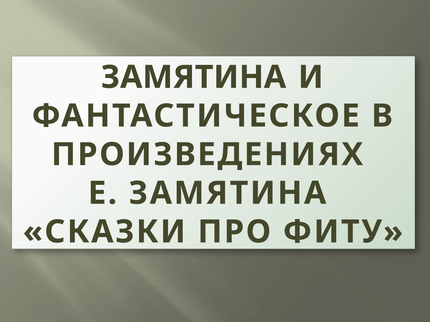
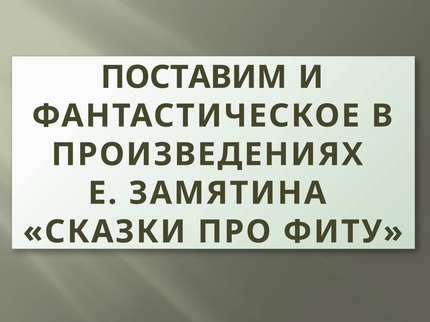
ЗАМЯТИНА: ЗАМЯТИНА -> ПОСТАВИМ (194, 77)
